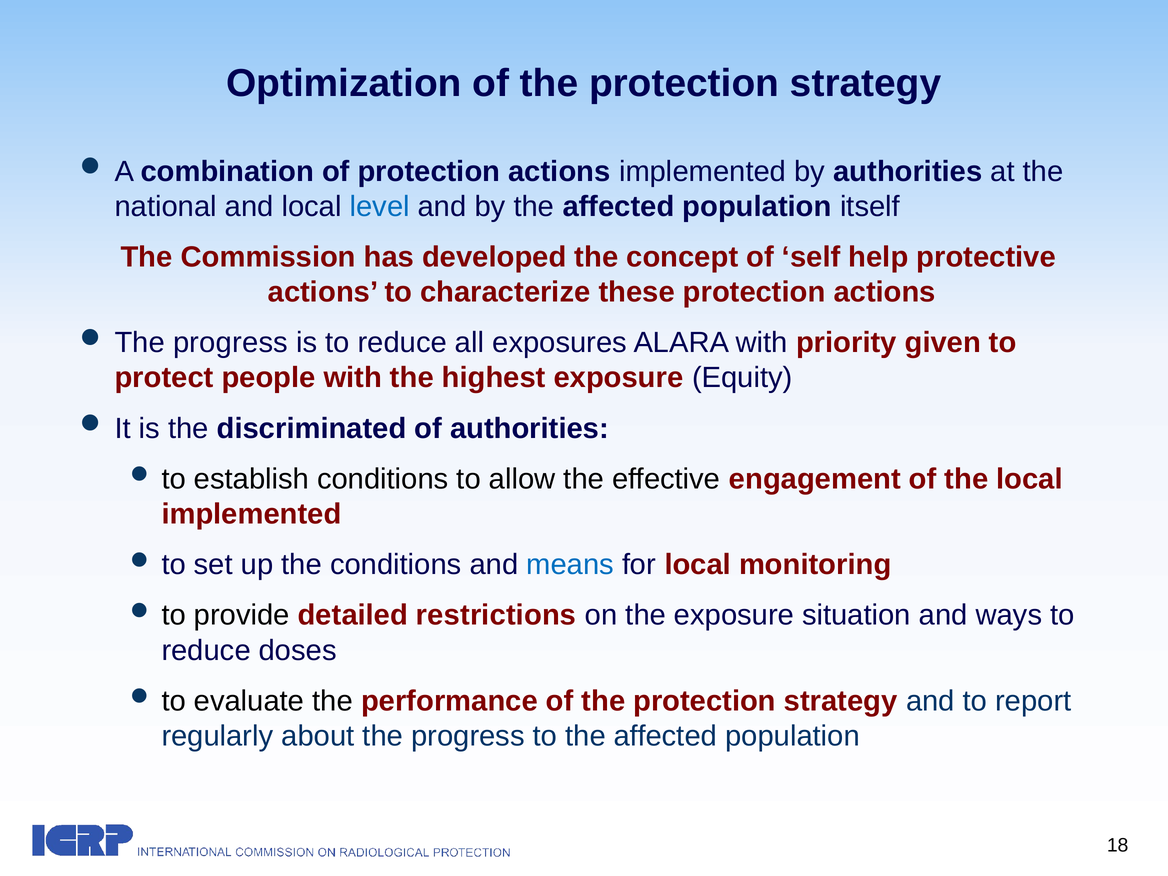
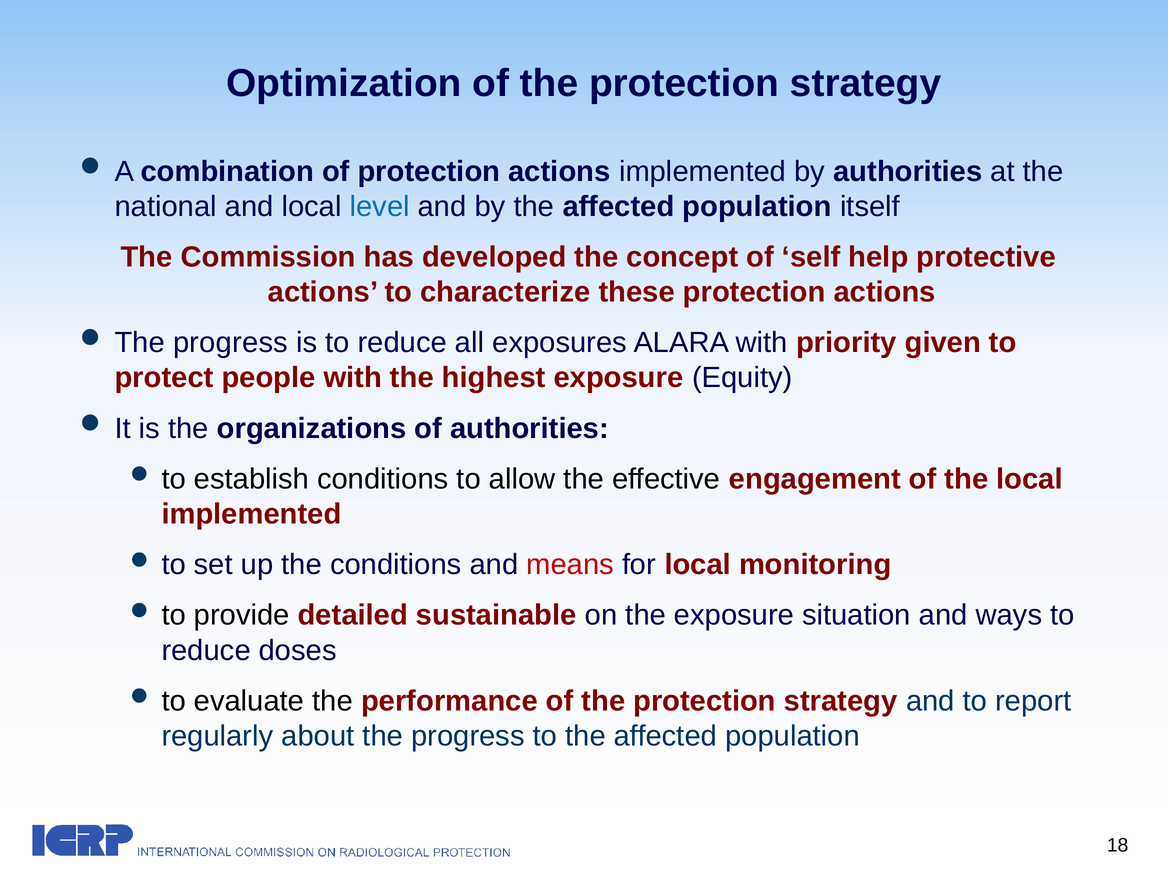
discriminated: discriminated -> organizations (312, 428)
means colour: blue -> red (570, 565)
restrictions: restrictions -> sustainable (496, 615)
